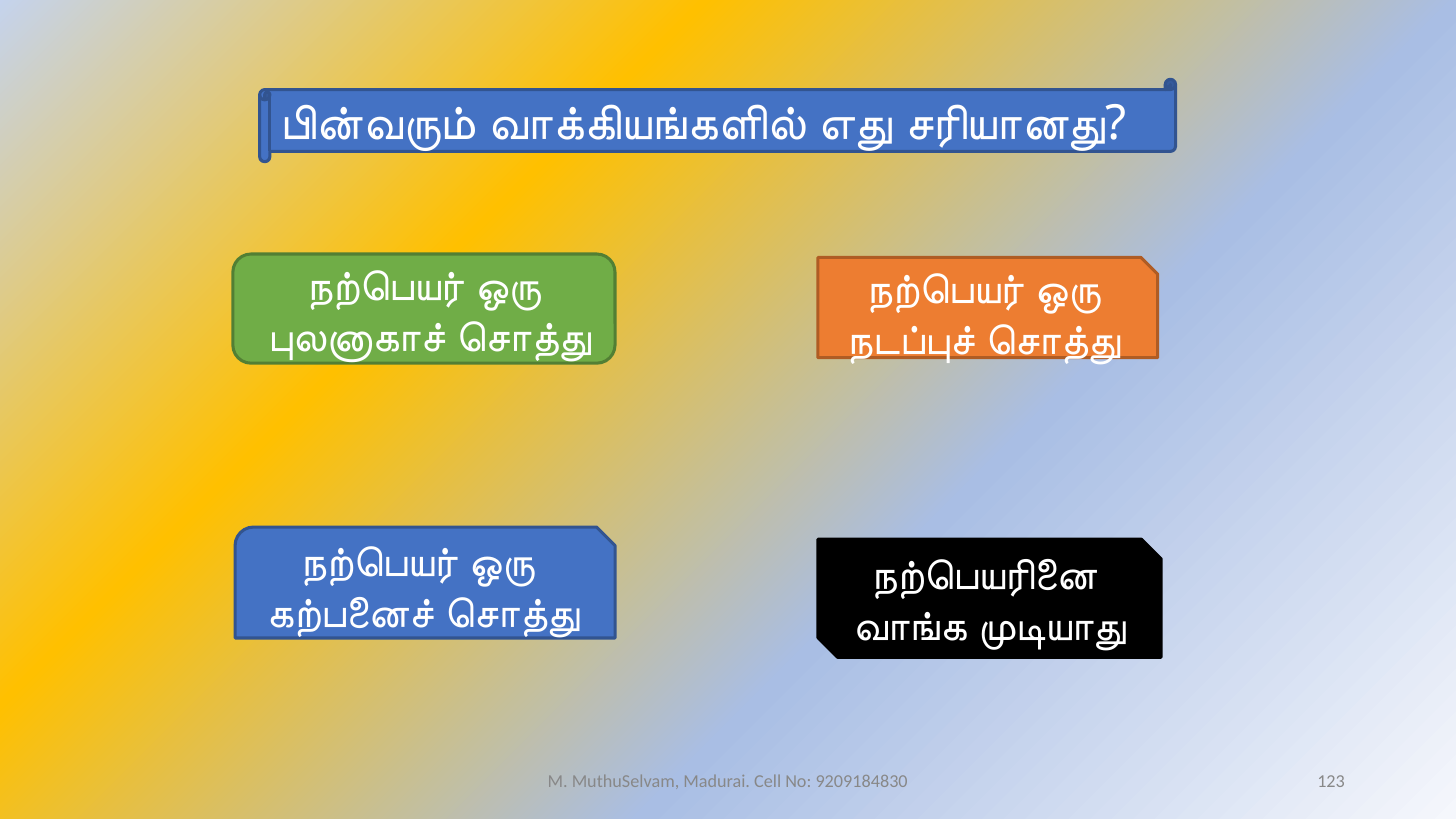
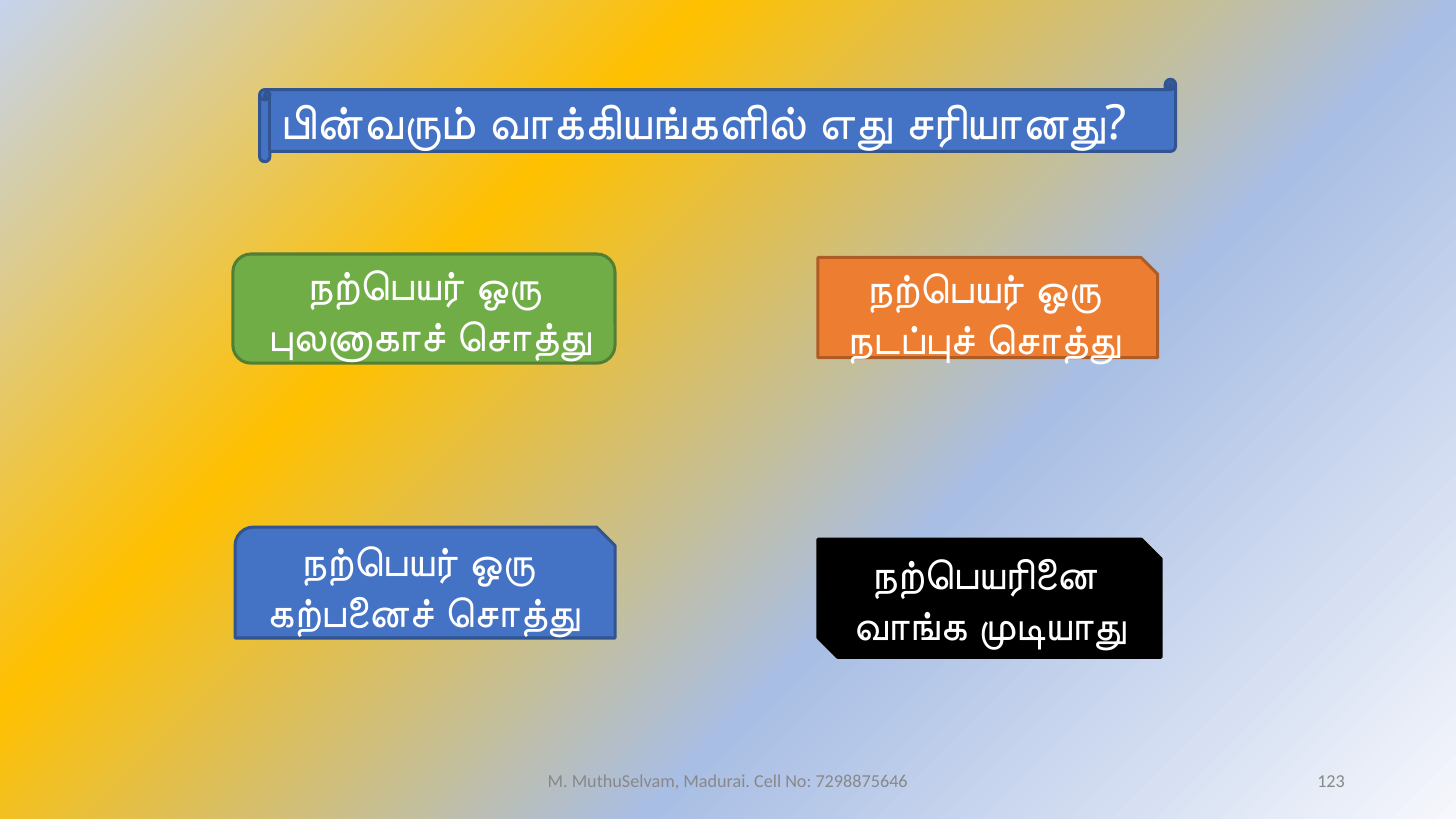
9209184830: 9209184830 -> 7298875646 (862, 782)
